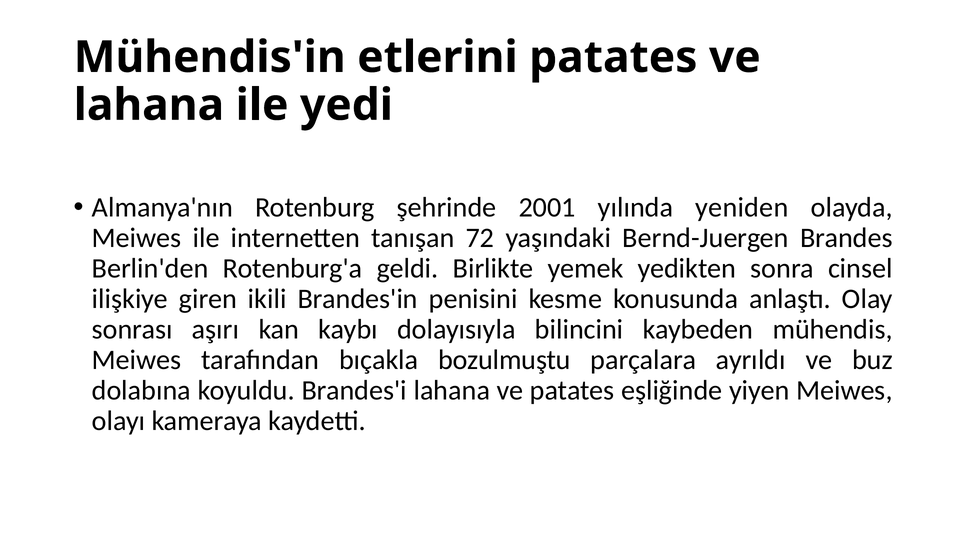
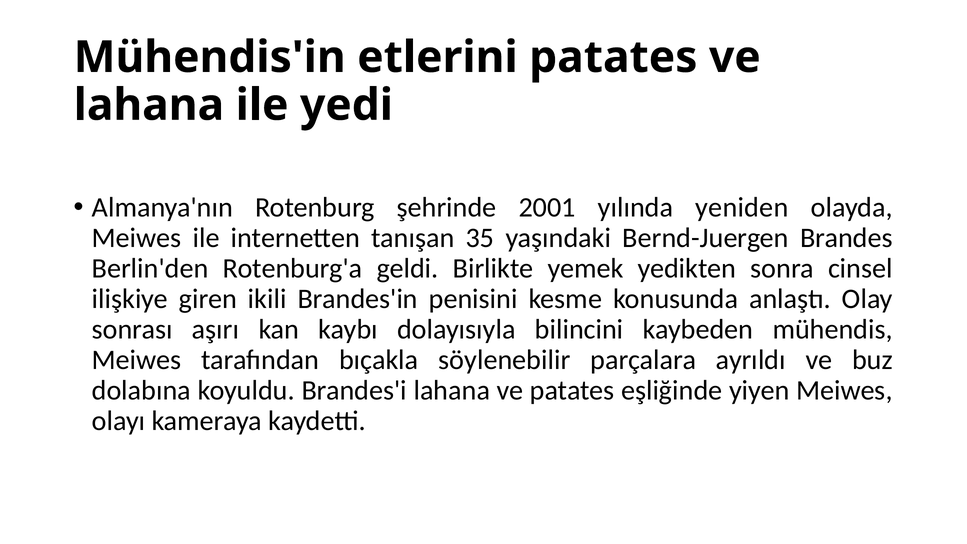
72: 72 -> 35 (480, 238)
bozulmuştu: bozulmuştu -> söylenebilir (504, 360)
